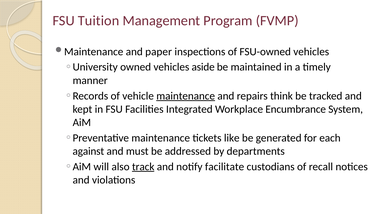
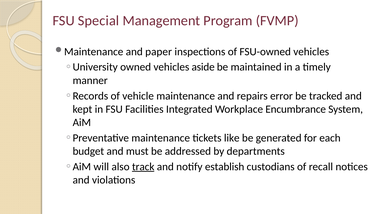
Tuition: Tuition -> Special (99, 21)
maintenance underline: present -> none (186, 96)
think: think -> error (281, 96)
against: against -> budget (88, 151)
facilitate: facilitate -> establish (225, 166)
